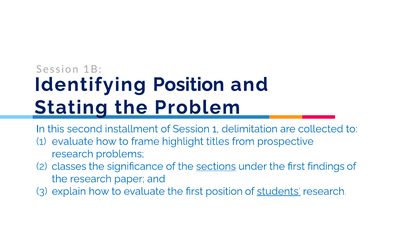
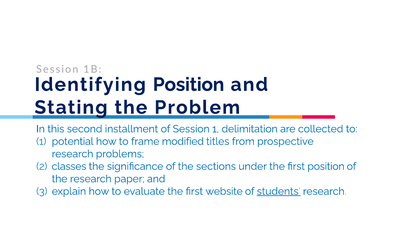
1 evaluate: evaluate -> potential (73, 141)
highlight: highlight -> modified (183, 141)
sections underline: present -> none (216, 166)
first findings: findings -> position (326, 166)
first position: position -> website (224, 191)
